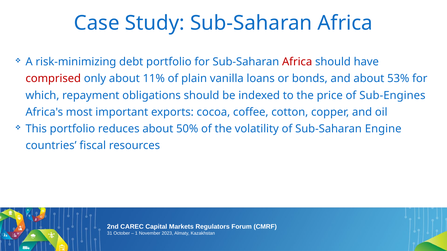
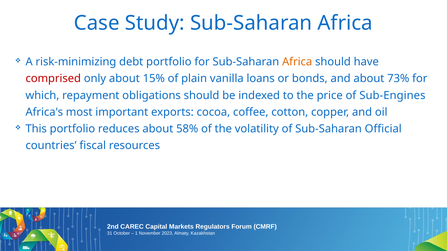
Africa colour: red -> orange (297, 62)
11%: 11% -> 15% (154, 79)
53%: 53% -> 73% (398, 79)
50%: 50% -> 58% (187, 129)
Engine: Engine -> Official (383, 129)
